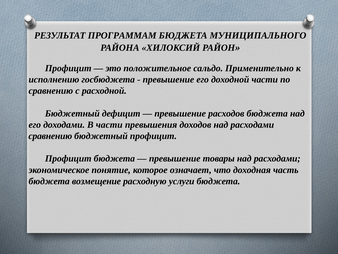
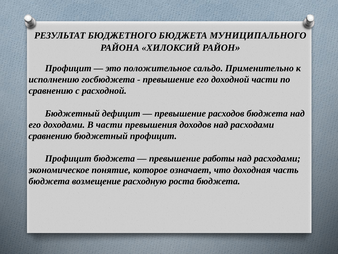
ПРОГРАММАМ: ПРОГРАММАМ -> БЮДЖЕТНОГО (122, 35)
товары: товары -> работы (219, 158)
услуги: услуги -> роста (182, 181)
